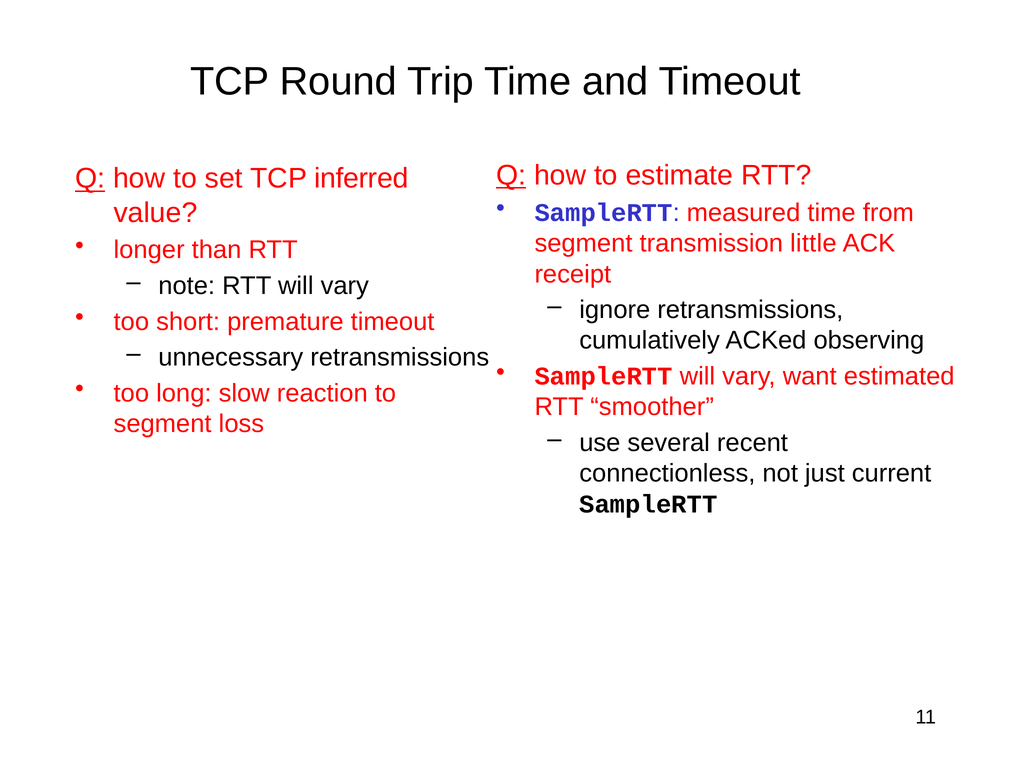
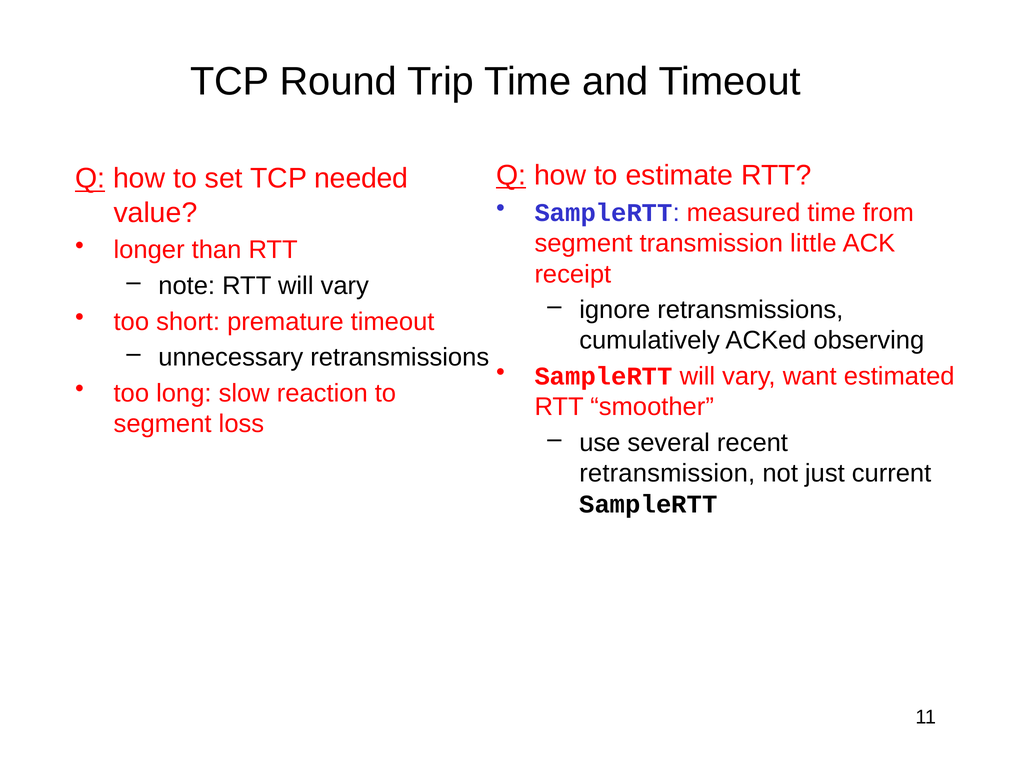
inferred: inferred -> needed (361, 179)
connectionless: connectionless -> retransmission (667, 474)
